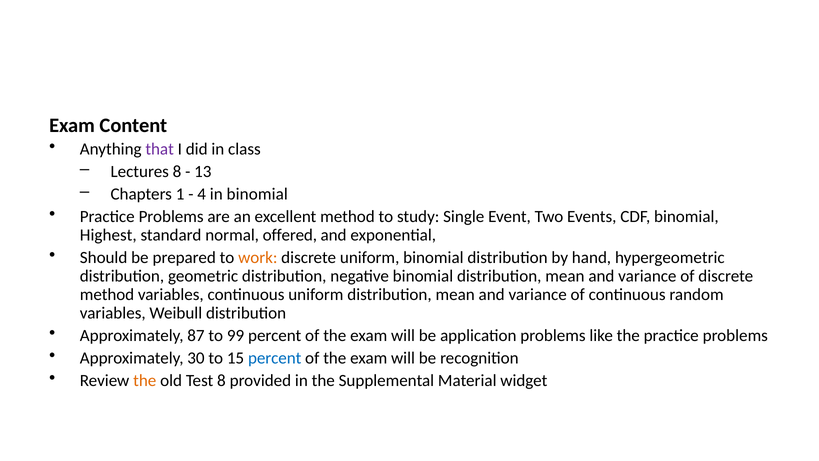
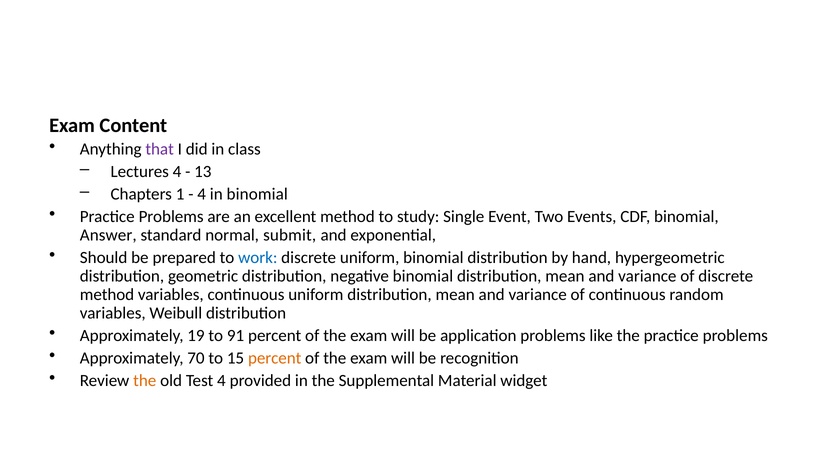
Lectures 8: 8 -> 4 (177, 172)
Highest: Highest -> Answer (108, 235)
offered: offered -> submit (290, 235)
work colour: orange -> blue (258, 258)
87: 87 -> 19 (196, 336)
99: 99 -> 91 (236, 336)
30: 30 -> 70 (196, 358)
percent colour: blue -> orange (275, 358)
Test 8: 8 -> 4 (221, 381)
